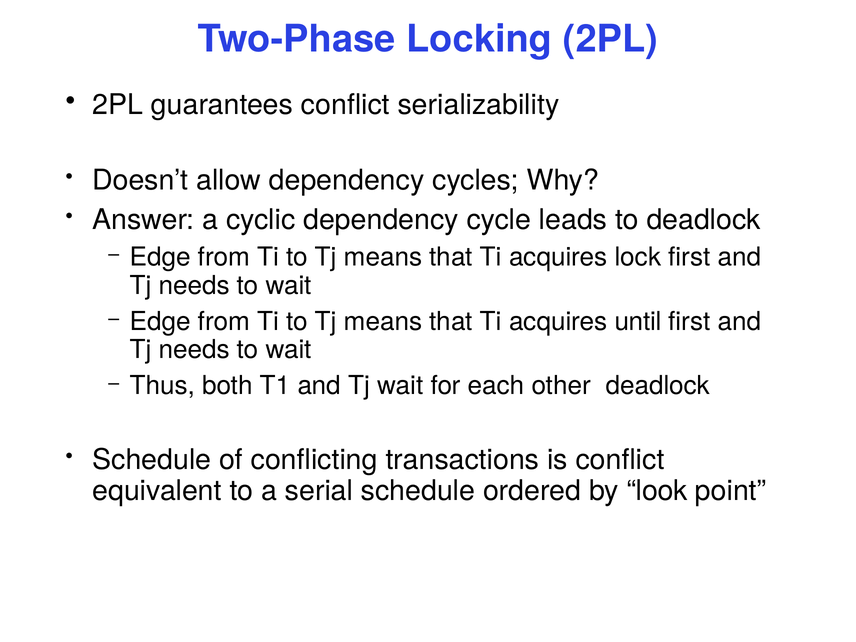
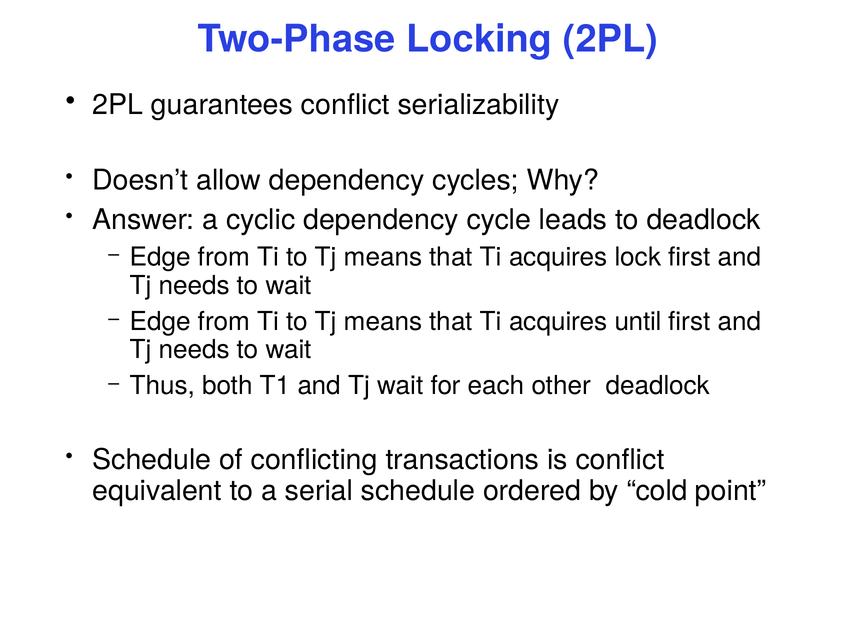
look: look -> cold (657, 491)
